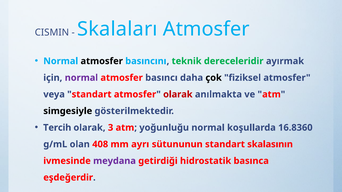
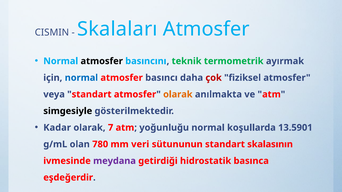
dereceleridir: dereceleridir -> termometrik (234, 61)
normal colour: purple -> blue (81, 78)
çok colour: black -> red (214, 78)
olarak colour: red -> orange (178, 95)
Tercih: Tercih -> Kadar (57, 128)
3: 3 -> 7 (111, 128)
16.8360: 16.8360 -> 13.5901 (295, 128)
408: 408 -> 780 (100, 145)
ayrı: ayrı -> veri (140, 145)
